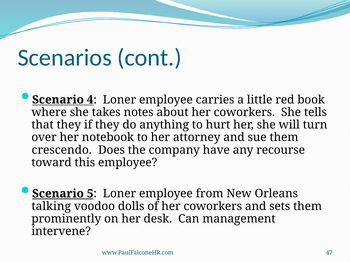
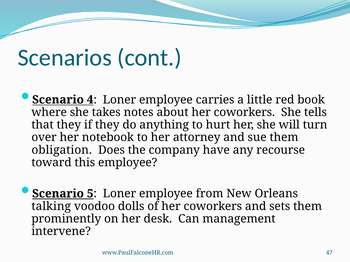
crescendo: crescendo -> obligation (62, 150)
